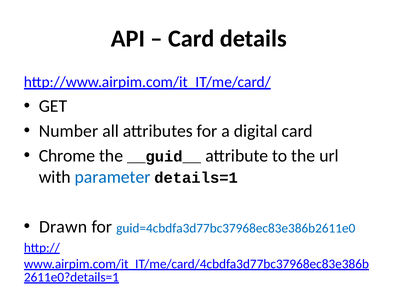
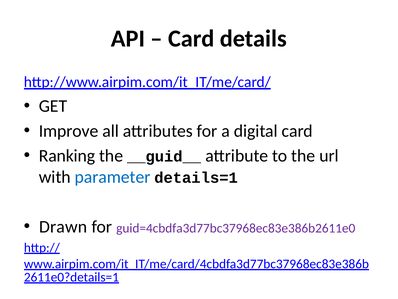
Number: Number -> Improve (69, 131)
Chrome: Chrome -> Ranking (67, 156)
guid=4cbdfa3d77bc37968ec83e386b2611e0 colour: blue -> purple (236, 228)
